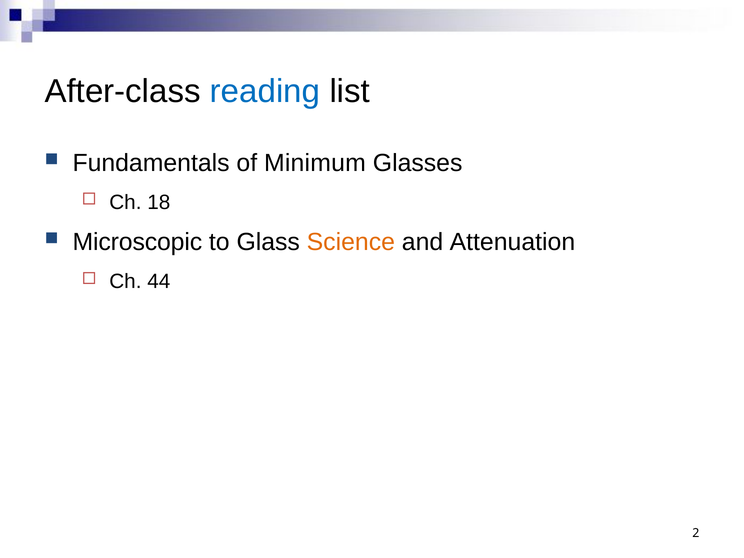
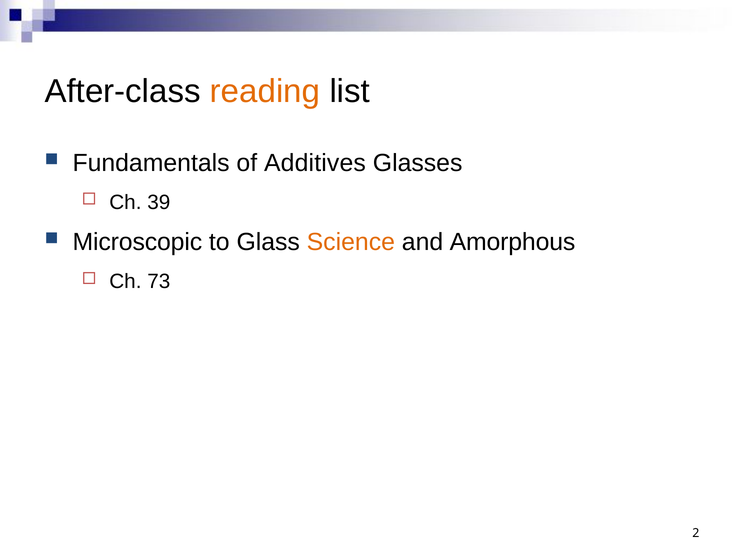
reading colour: blue -> orange (265, 91)
Minimum: Minimum -> Additives (315, 163)
18: 18 -> 39 (159, 202)
Attenuation: Attenuation -> Amorphous (513, 242)
44: 44 -> 73 (159, 282)
